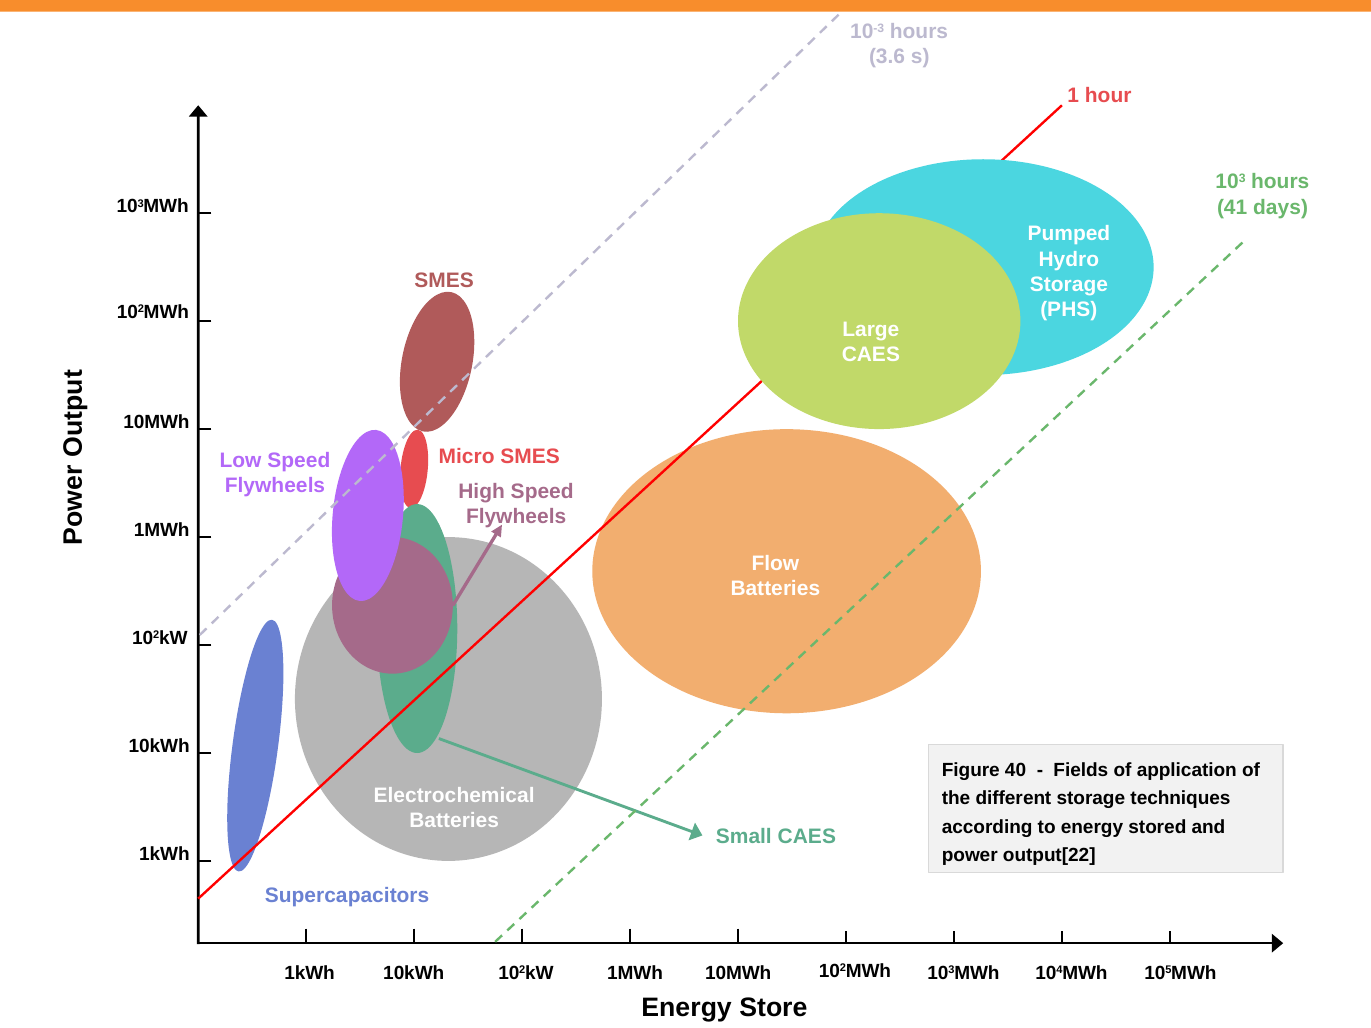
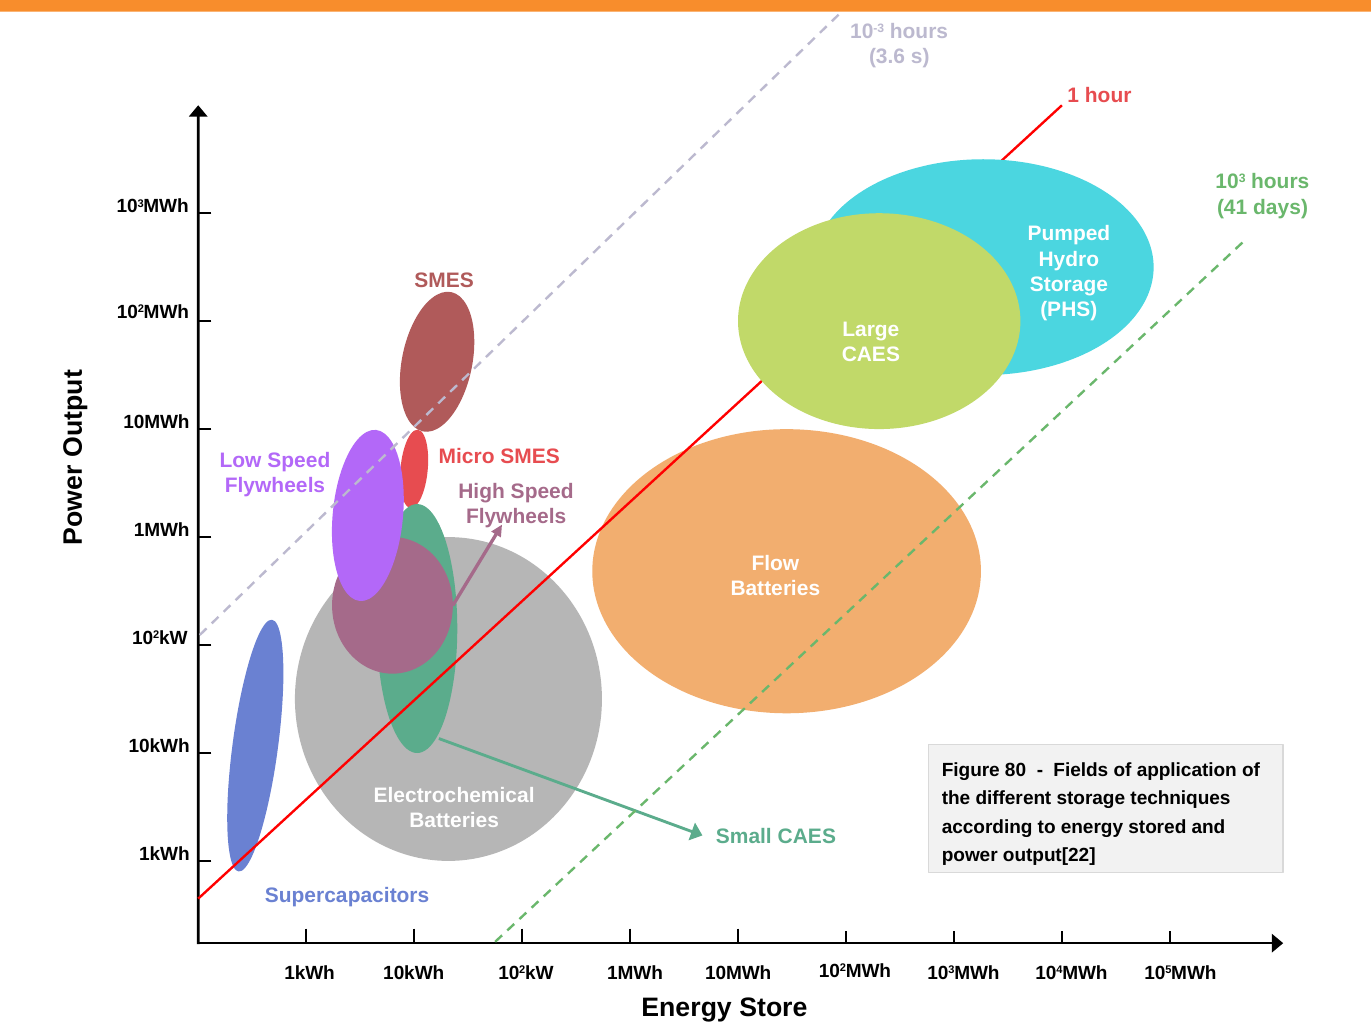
40: 40 -> 80 (1016, 770)
